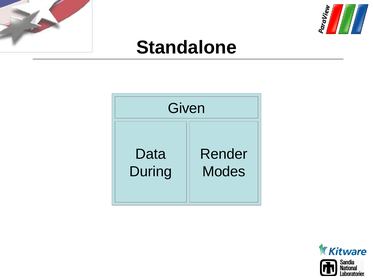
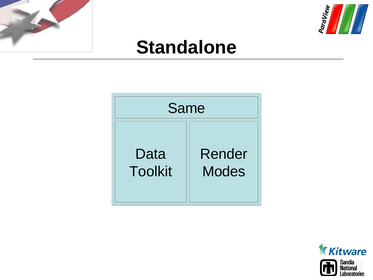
Given: Given -> Same (187, 108)
During: During -> Toolkit (151, 171)
